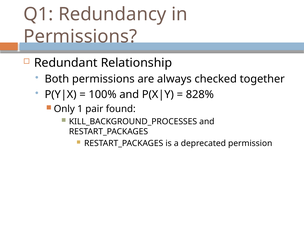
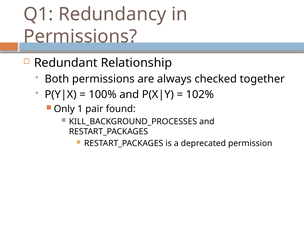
828%: 828% -> 102% (200, 95)
